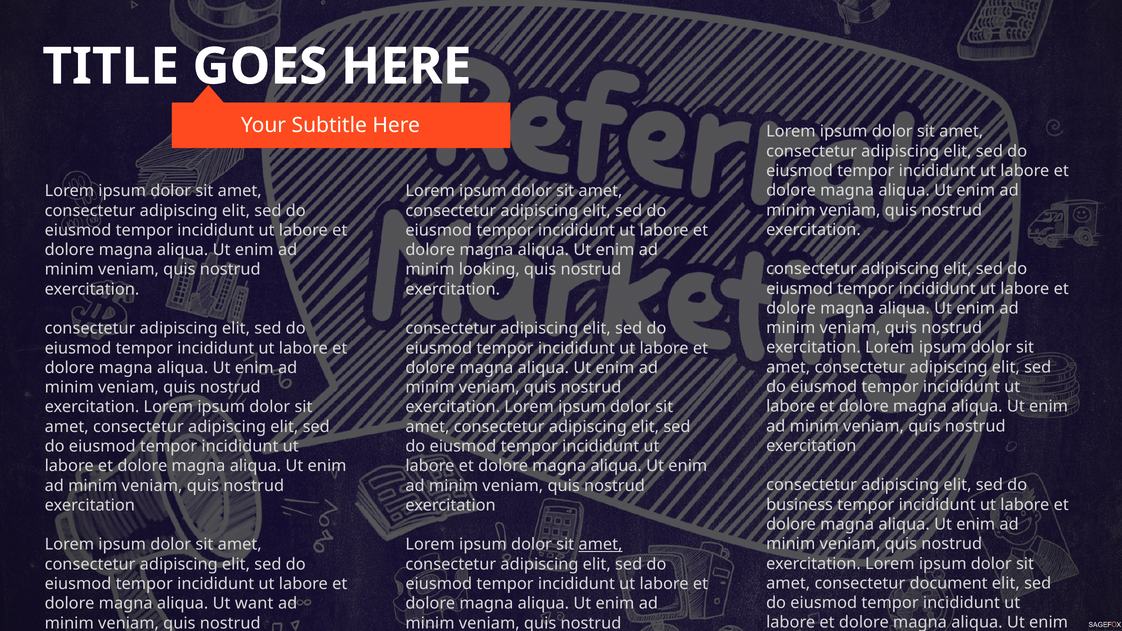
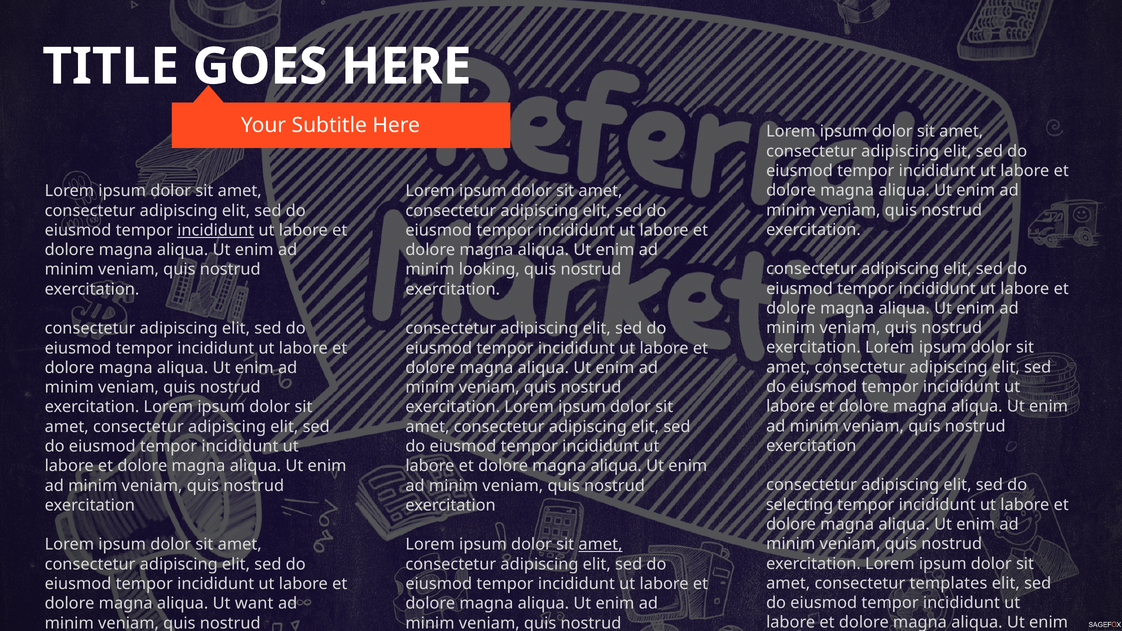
incididunt underline: none -> present (216, 230)
business: business -> selecting (800, 505)
document: document -> templates (948, 583)
